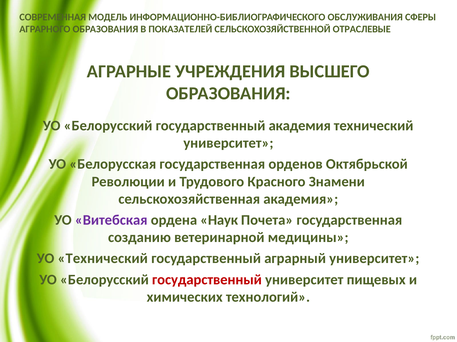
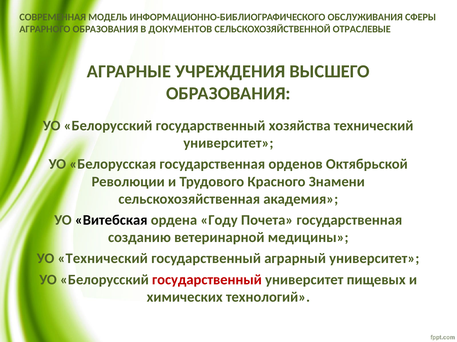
ПОКАЗАТЕЛЕЙ: ПОКАЗАТЕЛЕЙ -> ДОКУМЕНТОВ (180, 29)
государственный академия: академия -> хозяйства (300, 126)
Витебская colour: purple -> black (111, 221)
Наук: Наук -> Году (219, 221)
